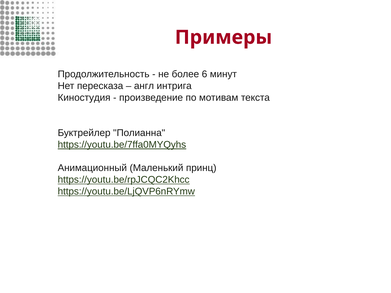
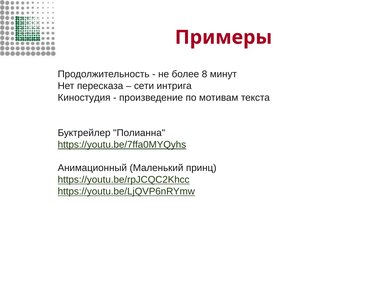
6: 6 -> 8 (205, 74)
англ: англ -> сети (144, 86)
